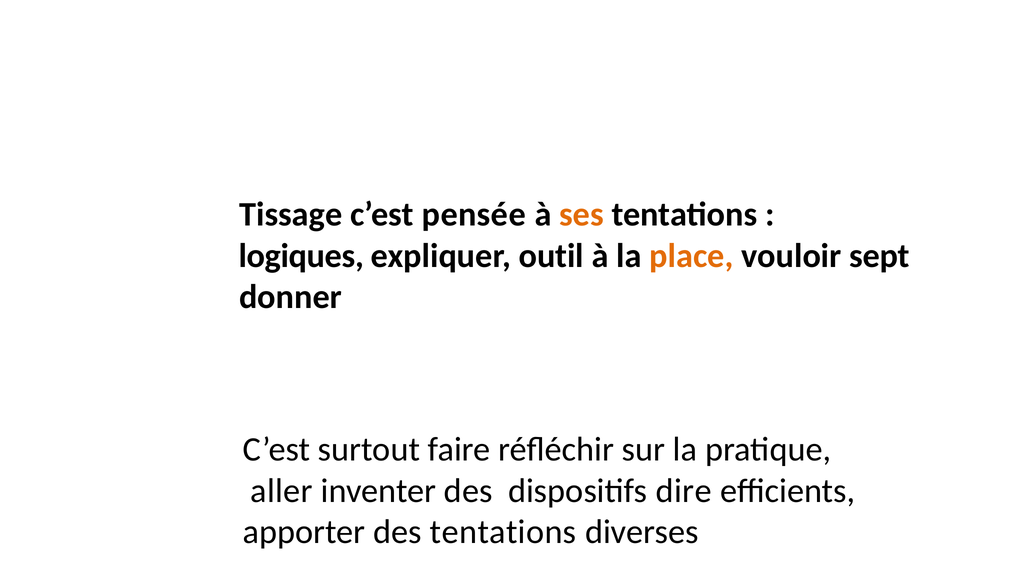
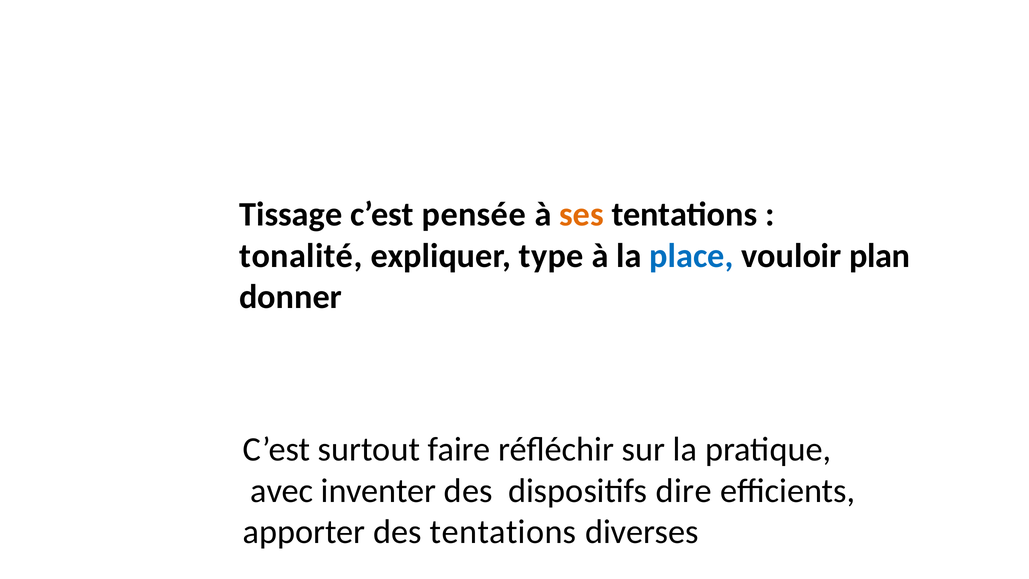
logiques: logiques -> tonalité (301, 256)
outil: outil -> type (551, 256)
place colour: orange -> blue (691, 256)
sept: sept -> plan (880, 256)
aller: aller -> avec (282, 491)
